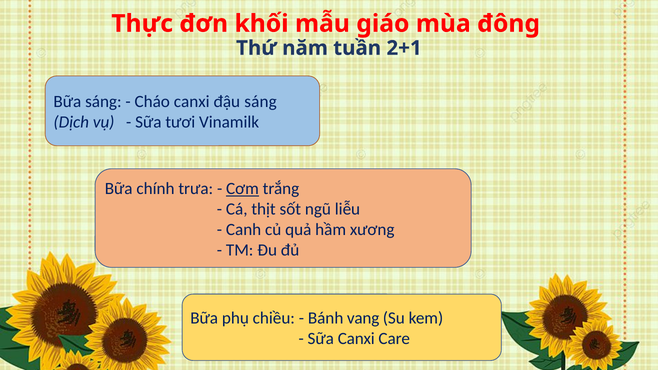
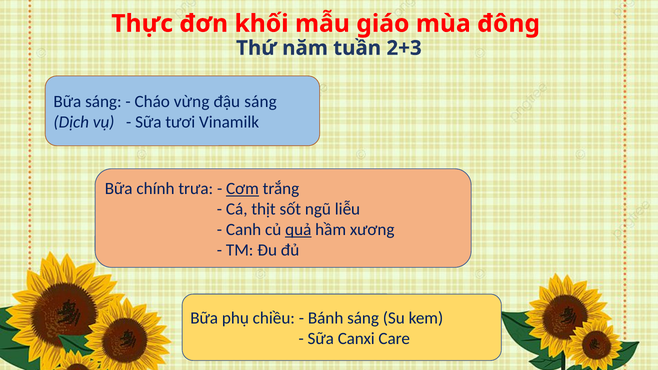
2+1: 2+1 -> 2+3 (404, 48)
Cháo canxi: canxi -> vừng (192, 102)
quả underline: none -> present (298, 230)
Bánh vang: vang -> sáng (363, 318)
